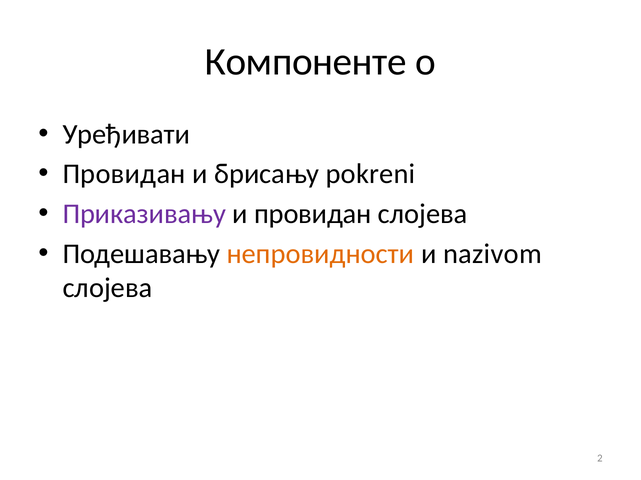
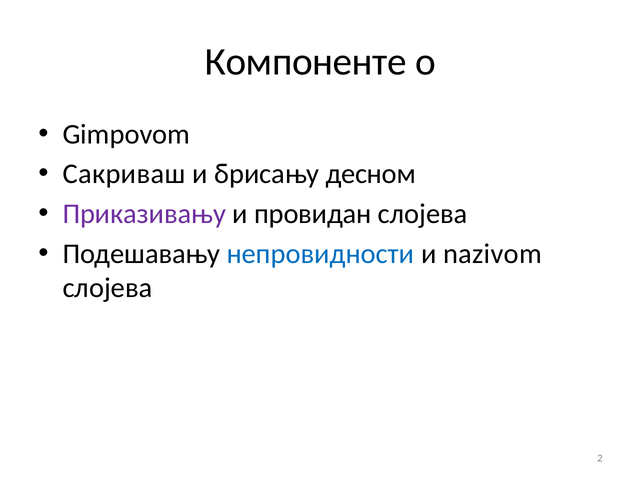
Уређивати: Уређивати -> Gimpovom (126, 134)
Провидан: Провидан -> Сакриваш (124, 174)
pokreni: pokreni -> десном (371, 174)
непровидности colour: orange -> blue (320, 254)
